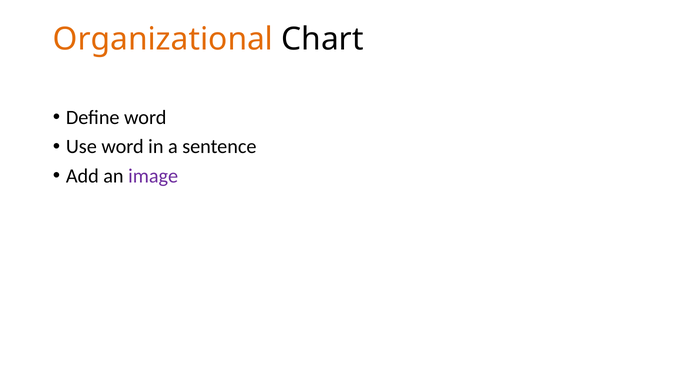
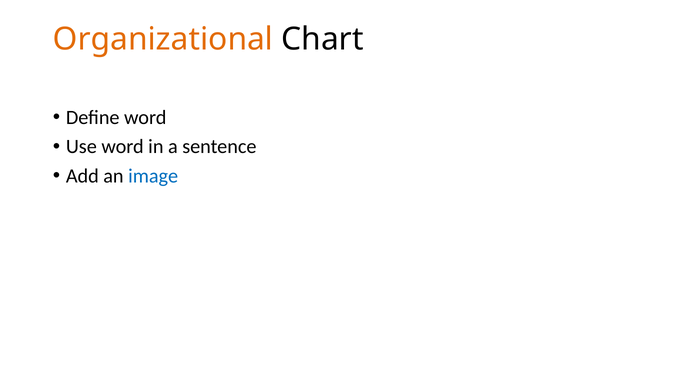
image colour: purple -> blue (153, 176)
